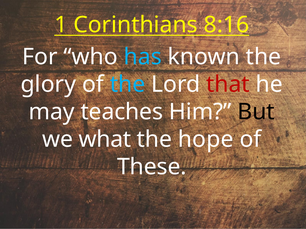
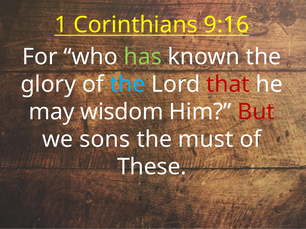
8:16: 8:16 -> 9:16 (226, 25)
has colour: light blue -> light green (143, 57)
teaches: teaches -> wisdom (122, 112)
But colour: black -> red (256, 112)
what: what -> sons (105, 140)
hope: hope -> must (206, 140)
